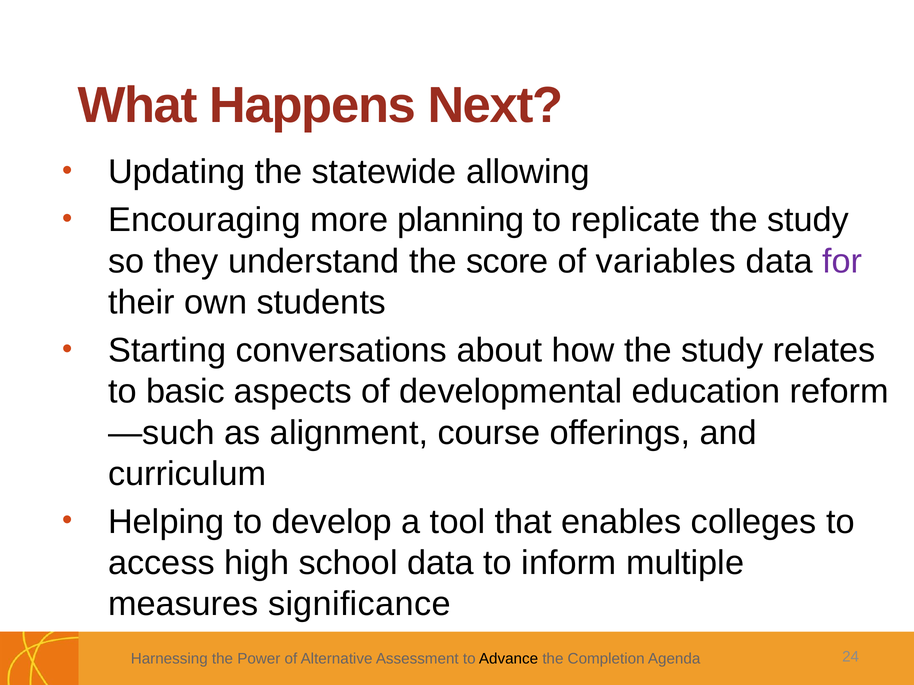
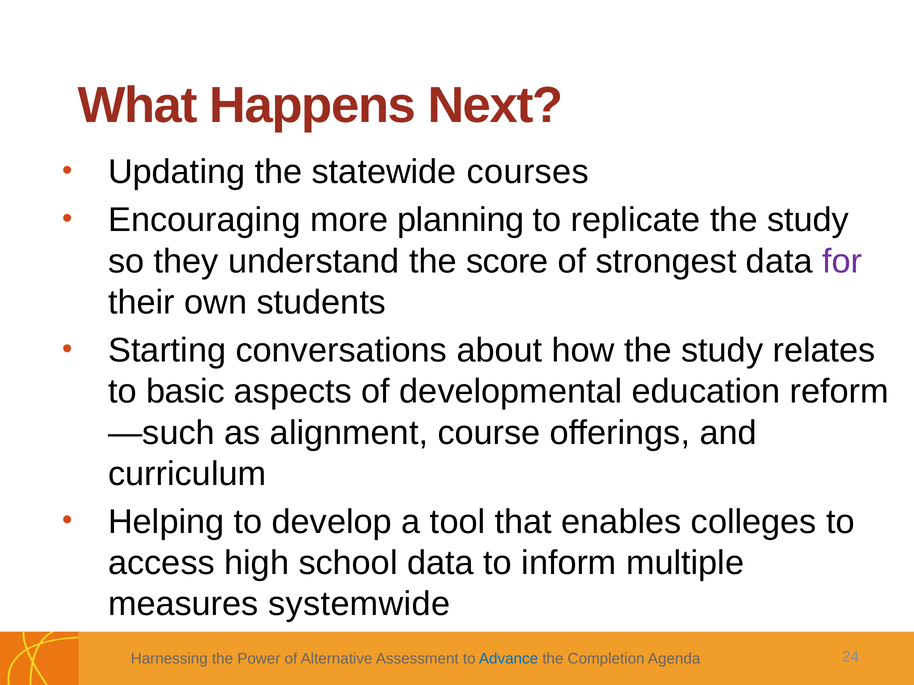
allowing: allowing -> courses (528, 172)
variables: variables -> strongest (666, 261)
significance: significance -> systemwide (359, 605)
Advance colour: black -> blue (509, 659)
